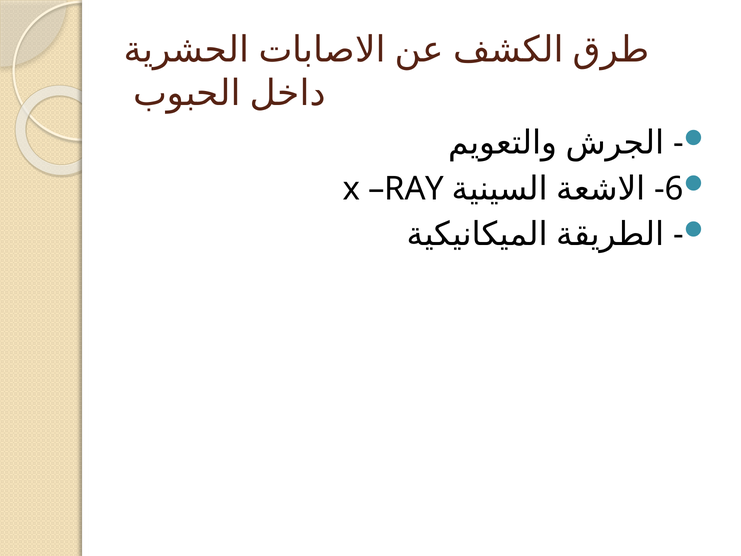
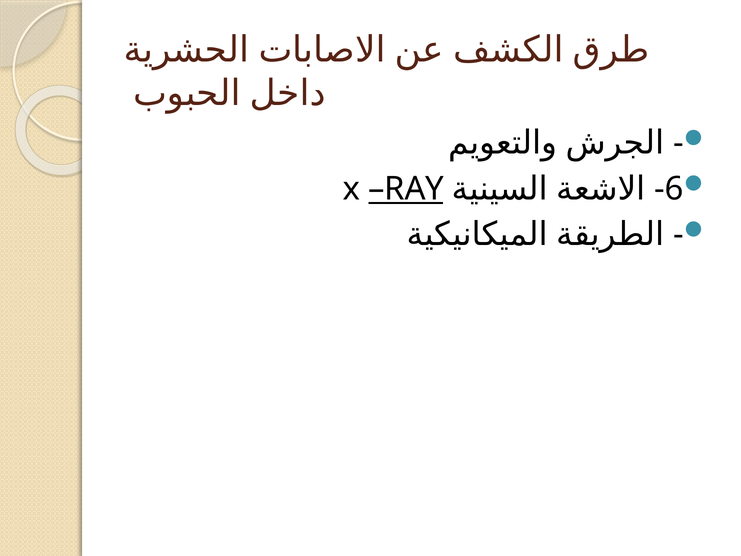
RAY underline: none -> present (406, 189)
